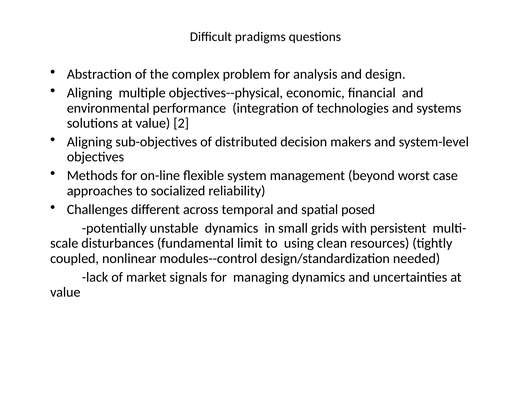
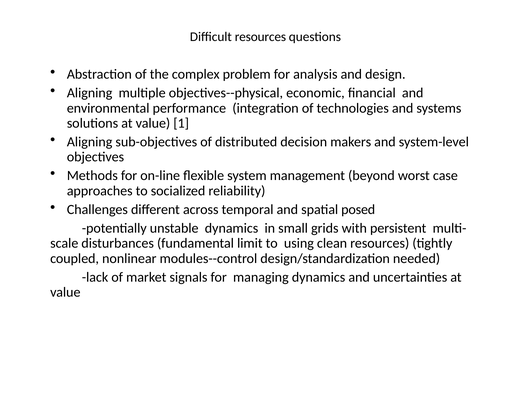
Difficult pradigms: pradigms -> resources (260, 37)
2: 2 -> 1 (181, 123)
